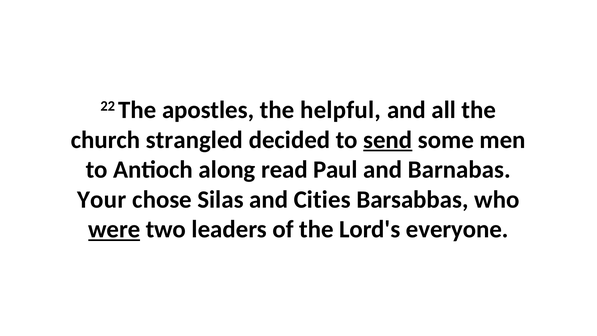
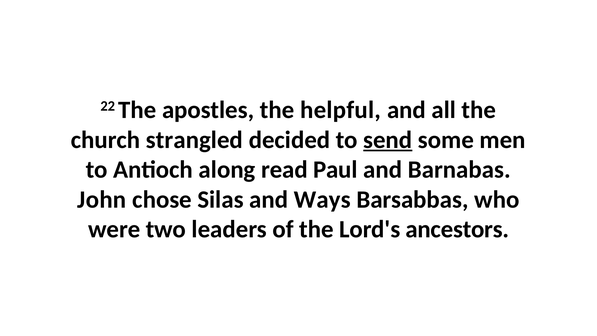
Your: Your -> John (102, 199)
Cities: Cities -> Ways (322, 199)
were underline: present -> none (114, 229)
everyone: everyone -> ancestors (457, 229)
